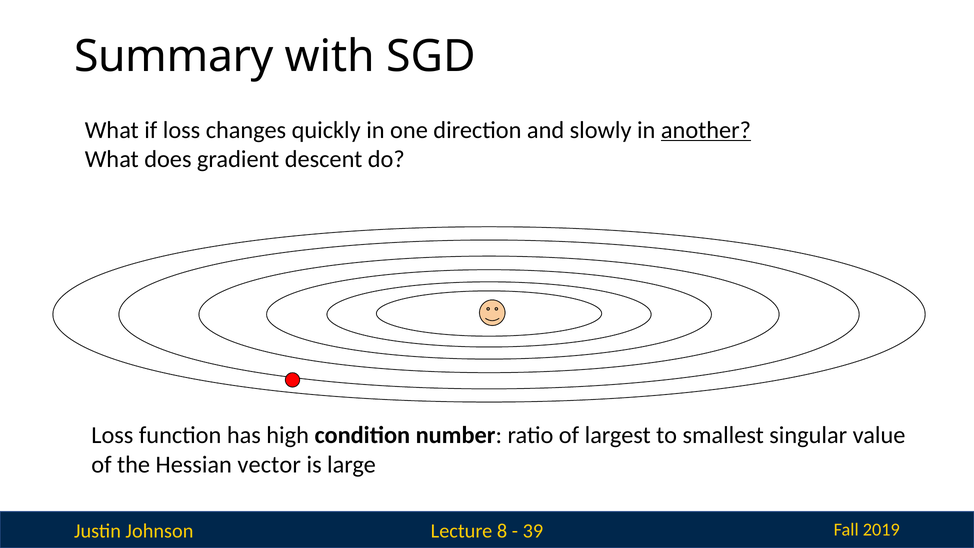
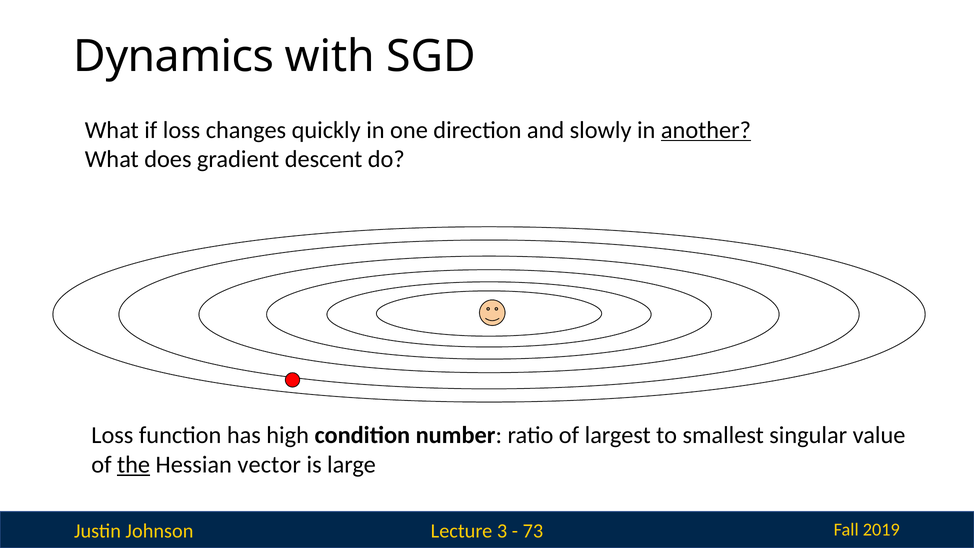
Summary: Summary -> Dynamics (174, 57)
the underline: none -> present (134, 464)
8: 8 -> 3 (502, 531)
39: 39 -> 73 (533, 531)
